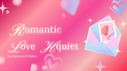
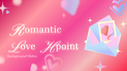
quiet: quiet -> point (67, 47)
